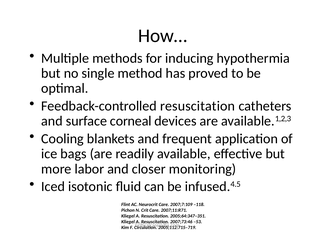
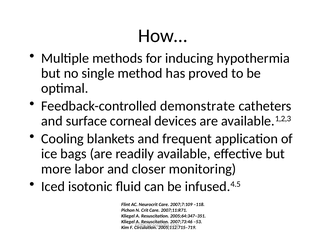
Feedback-controlled resuscitation: resuscitation -> demonstrate (198, 106)
